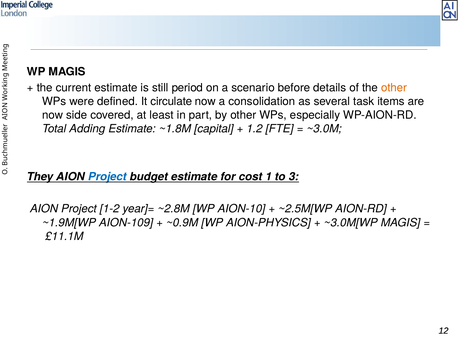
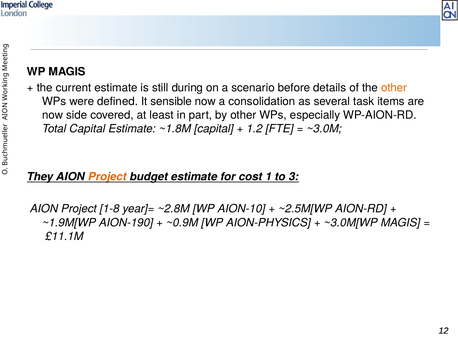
period: period -> during (187, 88)
circulate: circulate -> sensible (171, 102)
Total Adding: Adding -> Capital (87, 129)
Project colour: blue -> orange (107, 177)
1-2: 1-2 -> 1-8 (110, 209)
AION-109: AION-109 -> AION-190 (126, 223)
